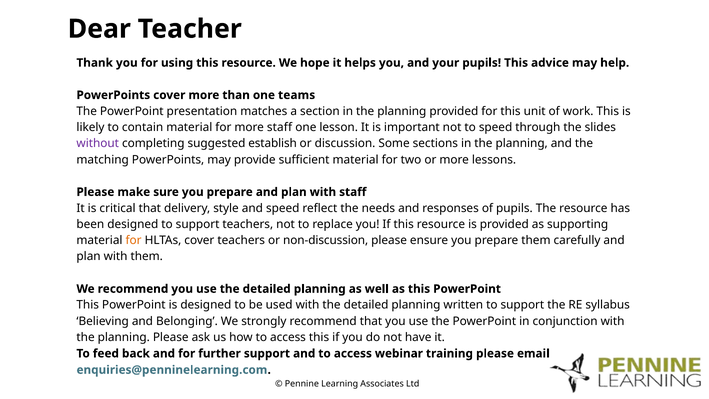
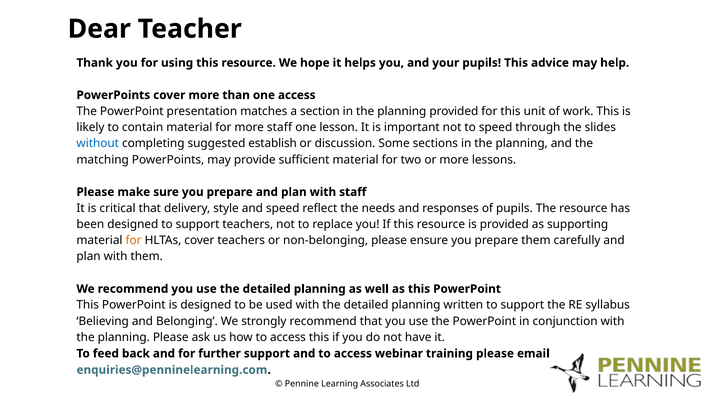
one teams: teams -> access (297, 95)
without colour: purple -> blue (98, 143)
non-discussion: non-discussion -> non-belonging (326, 240)
